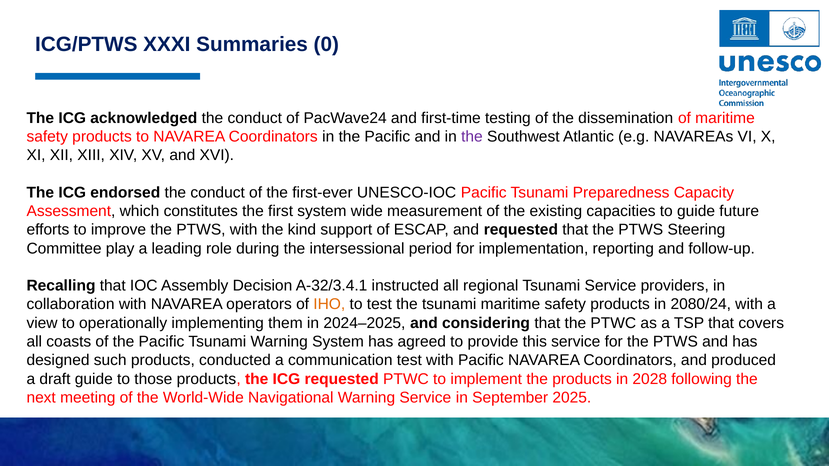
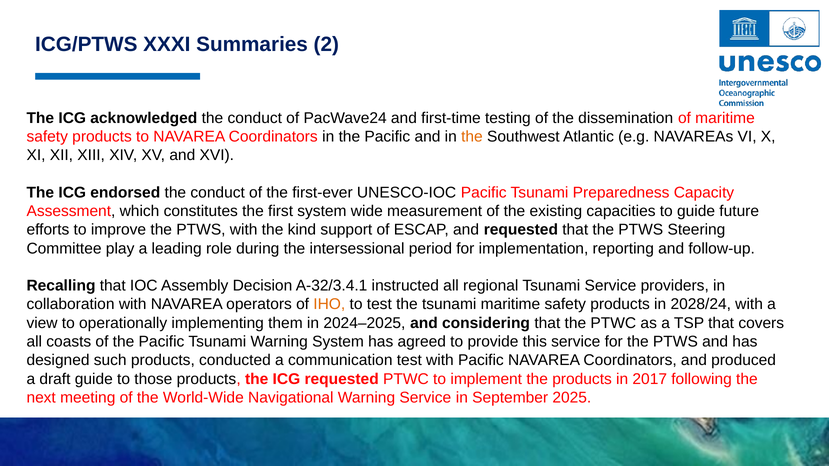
0: 0 -> 2 (326, 45)
the colour: purple -> orange (472, 137)
2080/24: 2080/24 -> 2028/24 (701, 305)
2028: 2028 -> 2017 (650, 379)
